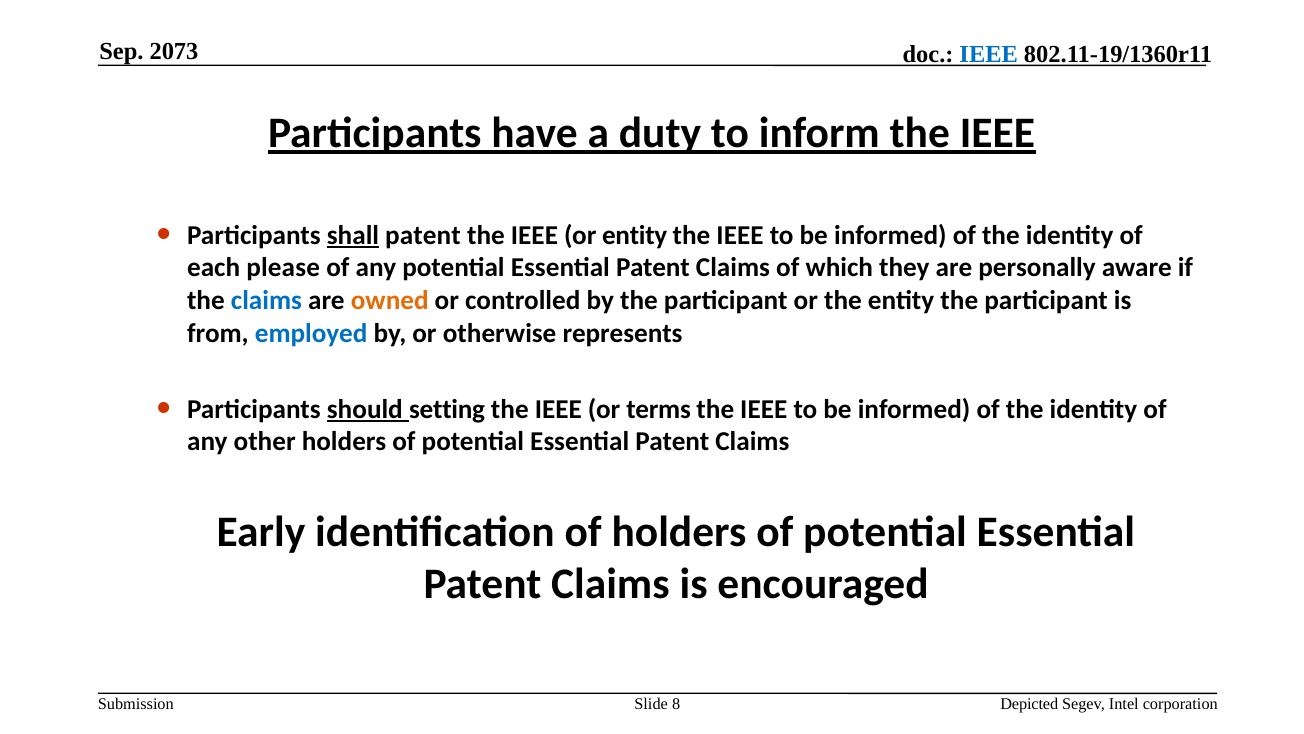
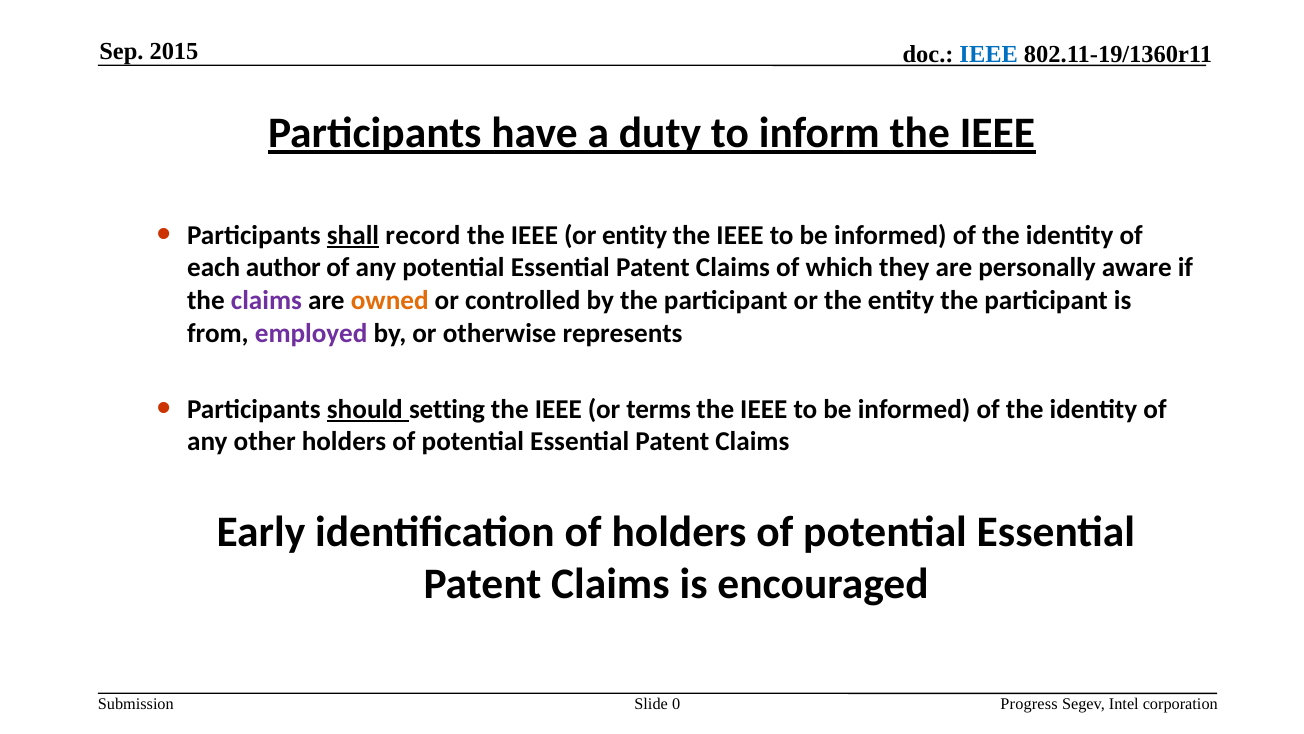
2073: 2073 -> 2015 (174, 52)
shall patent: patent -> record (423, 235)
please: please -> author (283, 268)
claims colour: blue -> purple (266, 300)
employed colour: blue -> purple (311, 333)
8: 8 -> 0 (676, 703)
Depicted: Depicted -> Progress (1029, 703)
